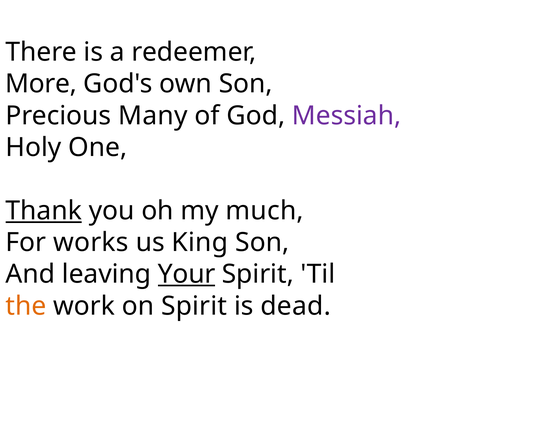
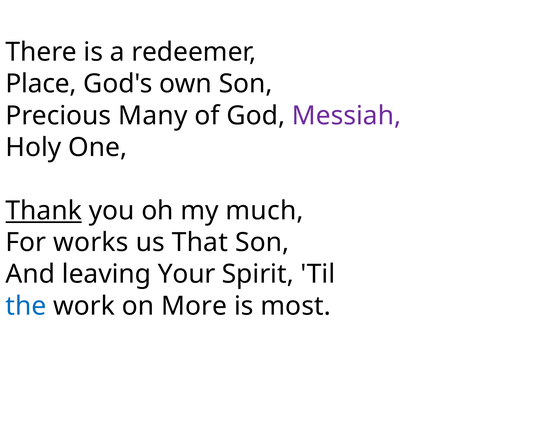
More: More -> Place (41, 84)
King: King -> That (200, 242)
Your underline: present -> none (187, 274)
the colour: orange -> blue (26, 306)
on Spirit: Spirit -> More (194, 306)
dead: dead -> most (296, 306)
